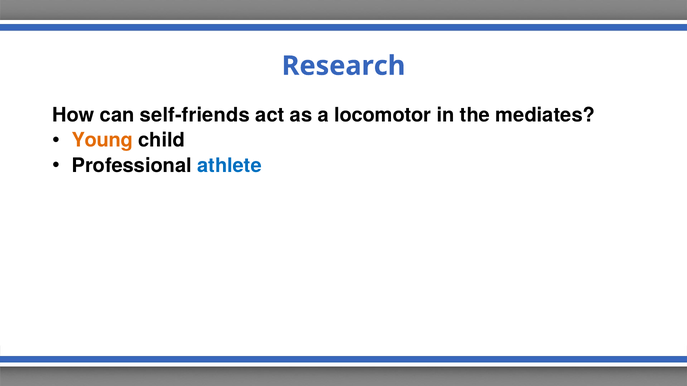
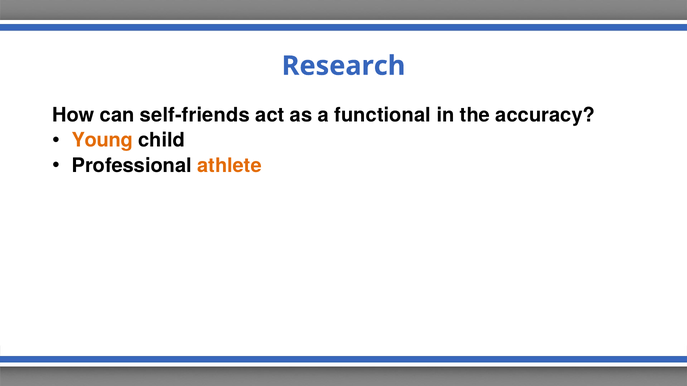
locomotor: locomotor -> functional (383, 115)
mediates: mediates -> accuracy (545, 115)
athlete colour: blue -> orange (229, 166)
